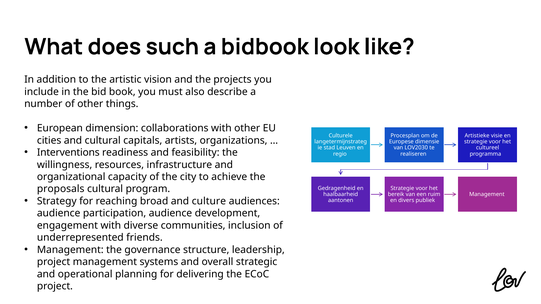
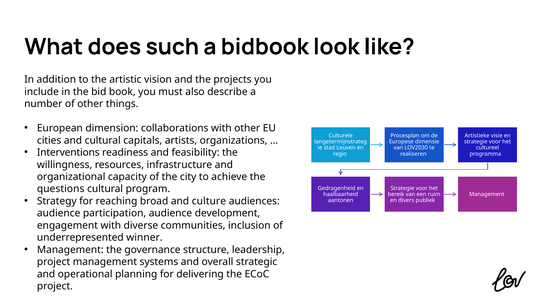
proposals: proposals -> questions (61, 189)
friends: friends -> winner (144, 238)
